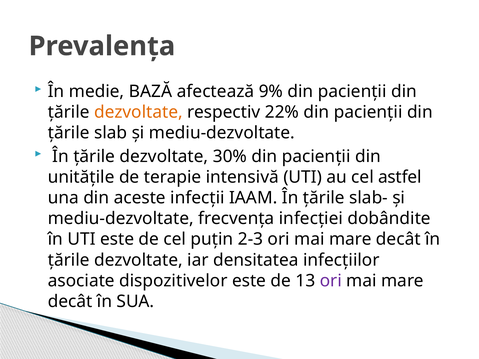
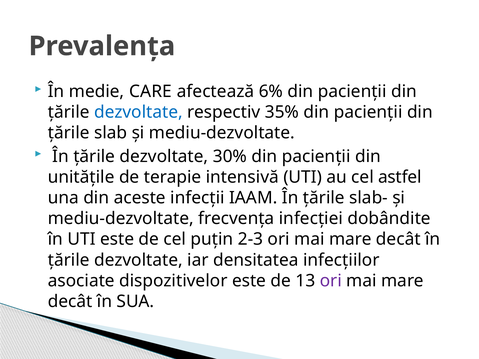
BAZĂ: BAZĂ -> CARE (151, 92)
9%: 9% -> 6% (271, 92)
dezvoltate colour: orange -> blue (138, 112)
22%: 22% -> 35% (282, 112)
